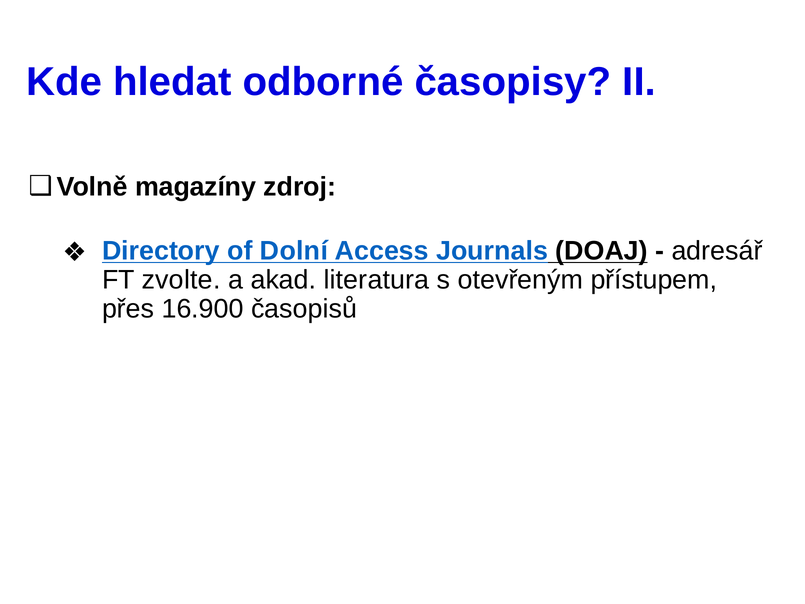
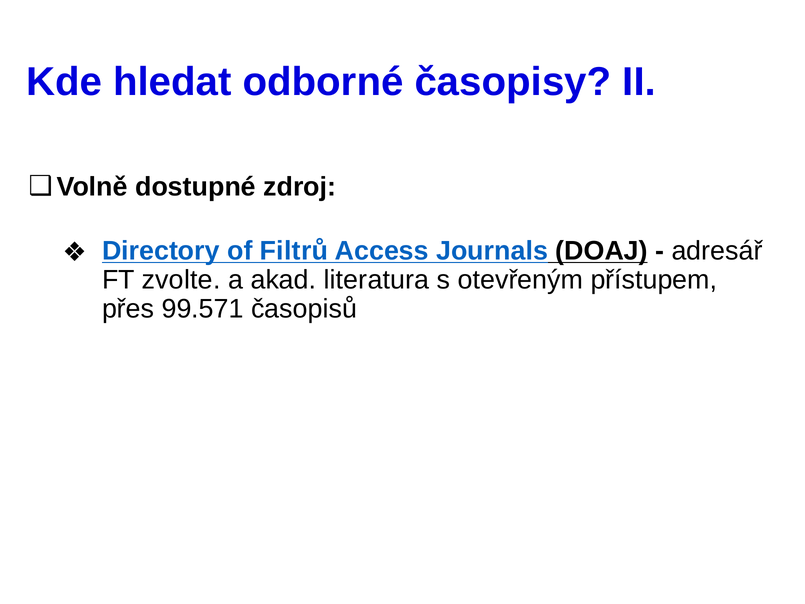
magazíny: magazíny -> dostupné (196, 187)
Dolní: Dolní -> Filtrů (294, 251)
16.900: 16.900 -> 99.571 (203, 309)
